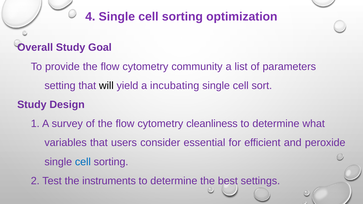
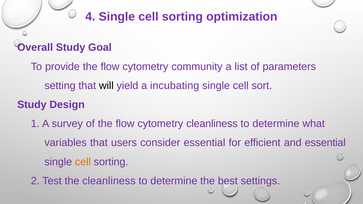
and peroxide: peroxide -> essential (325, 143)
cell colour: blue -> orange (83, 162)
the instruments: instruments -> cleanliness (109, 181)
